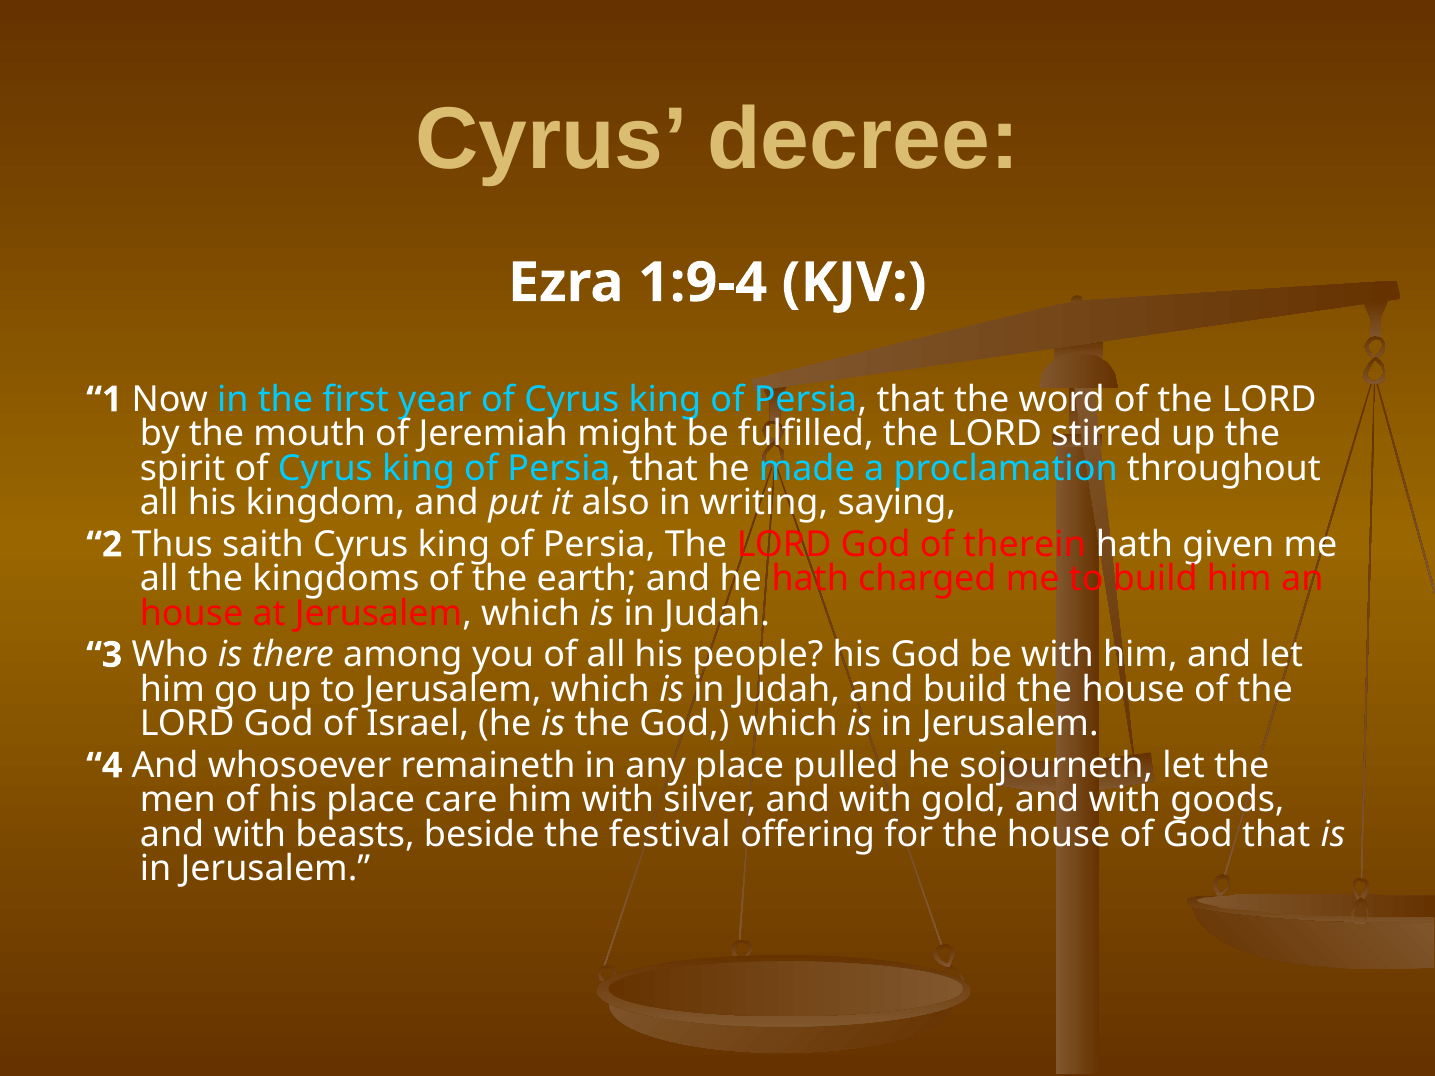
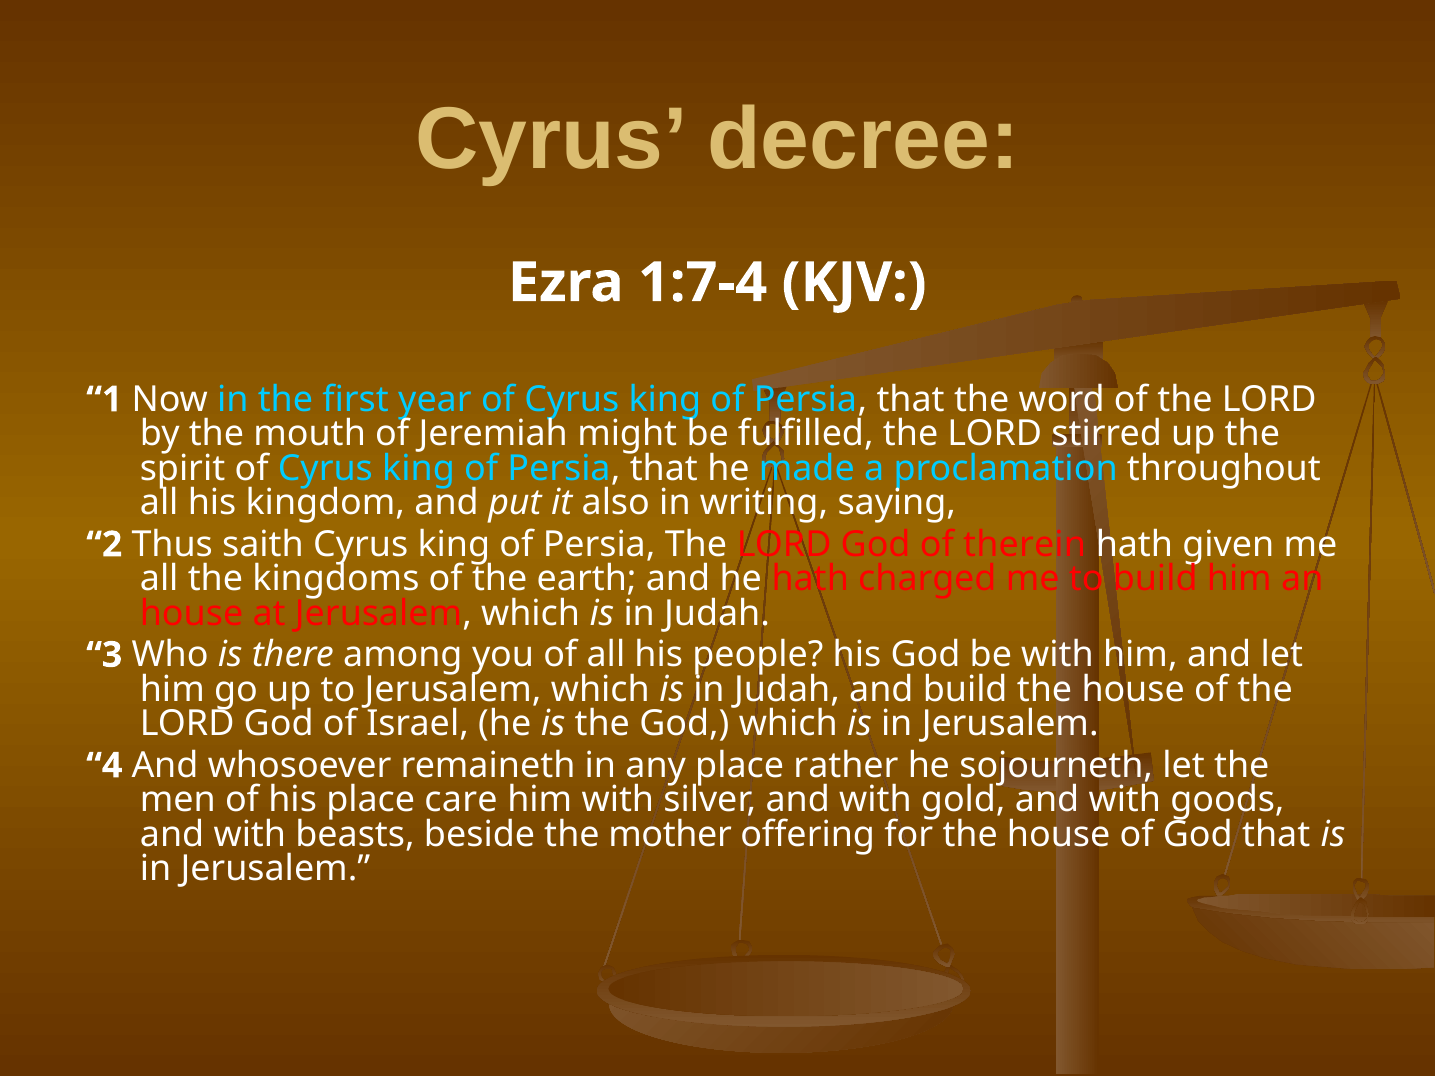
1:9-4: 1:9-4 -> 1:7-4 (703, 283)
pulled: pulled -> rather (846, 766)
festival: festival -> mother (670, 835)
